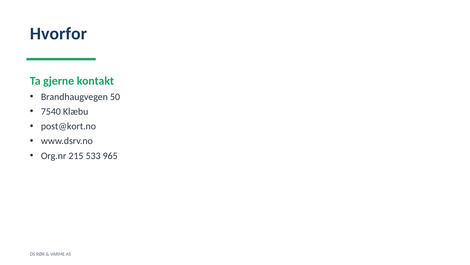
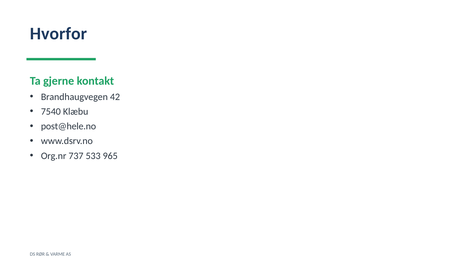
50: 50 -> 42 (115, 97)
post@kort.no: post@kort.no -> post@hele.no (68, 126)
215: 215 -> 737 (76, 155)
